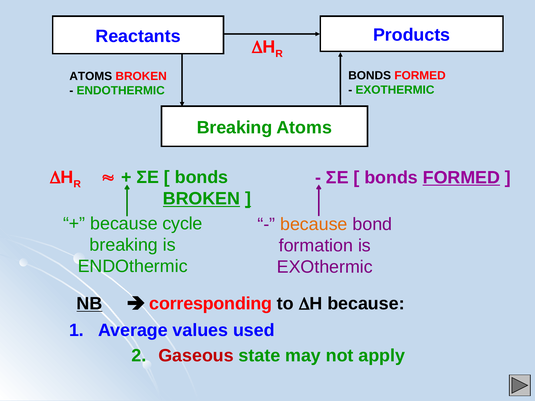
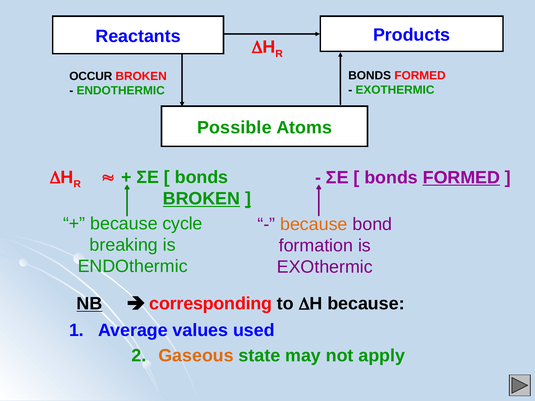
ATOMS: ATOMS -> OCCUR (91, 76)
Breaking: Breaking -> Possible (234, 128)
Gaseous colour: red -> orange (196, 356)
